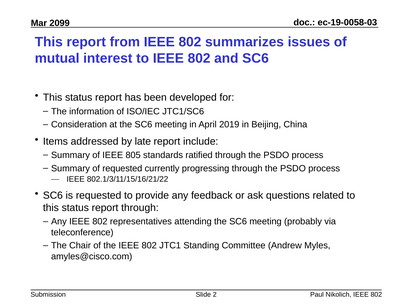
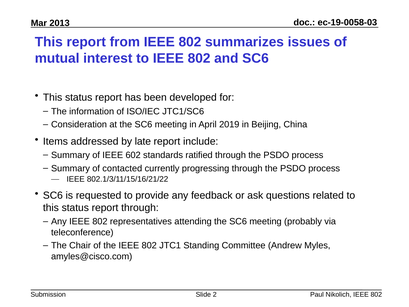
2099: 2099 -> 2013 (60, 23)
805: 805 -> 602 (133, 155)
of requested: requested -> contacted (122, 168)
